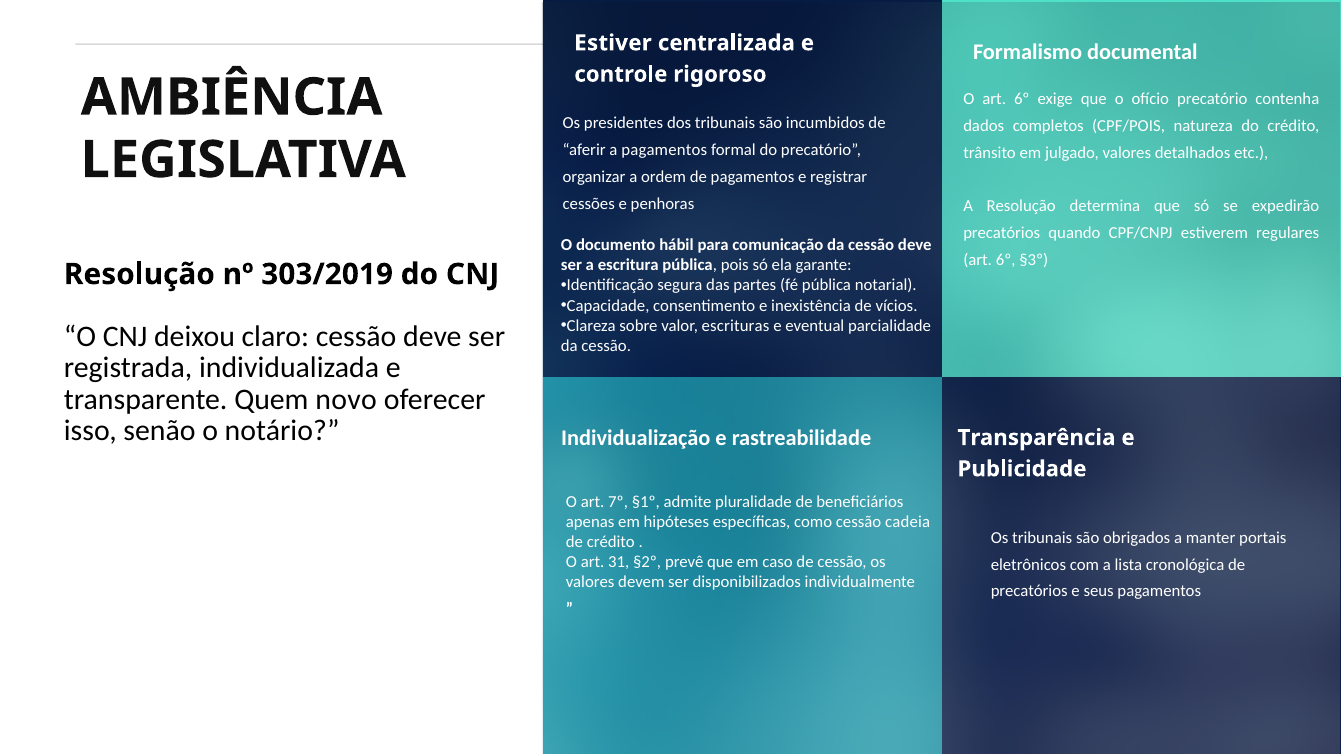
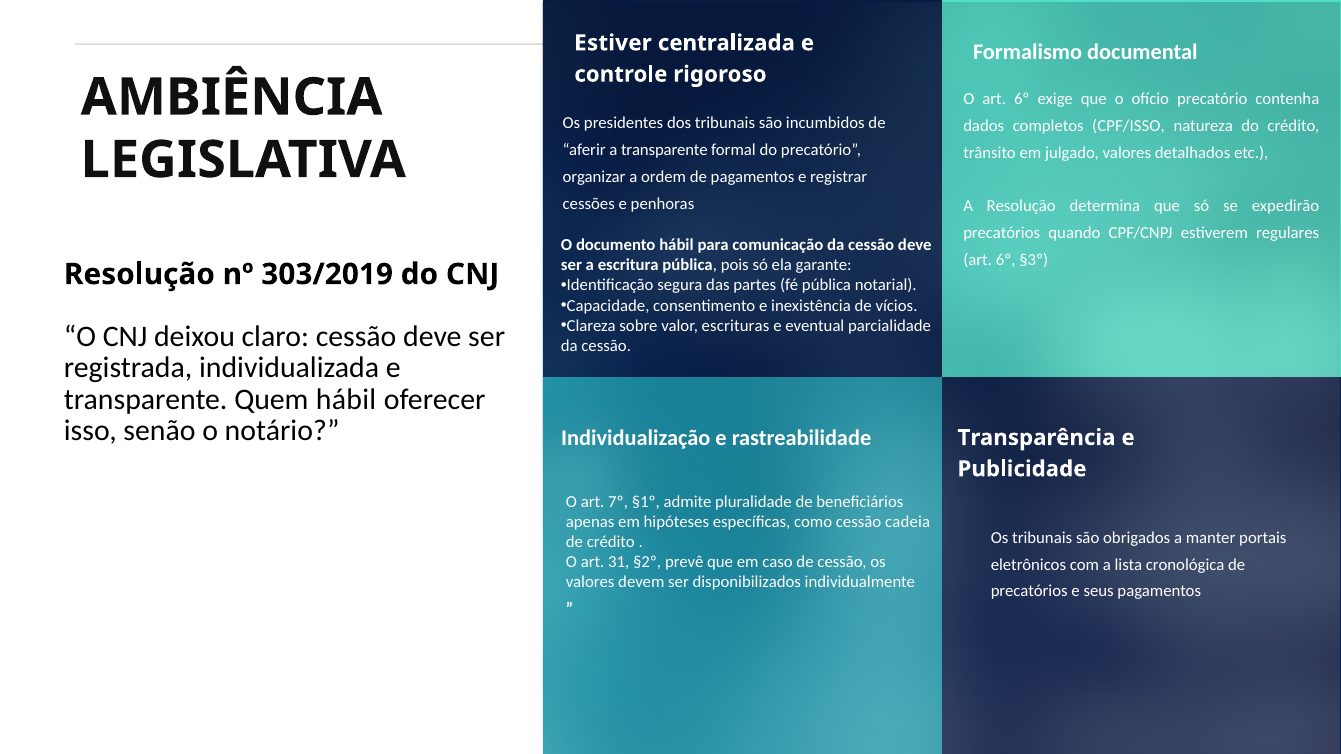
CPF/POIS: CPF/POIS -> CPF/ISSO (1128, 126)
a pagamentos: pagamentos -> transparente (664, 150)
Quem novo: novo -> hábil (346, 400)
